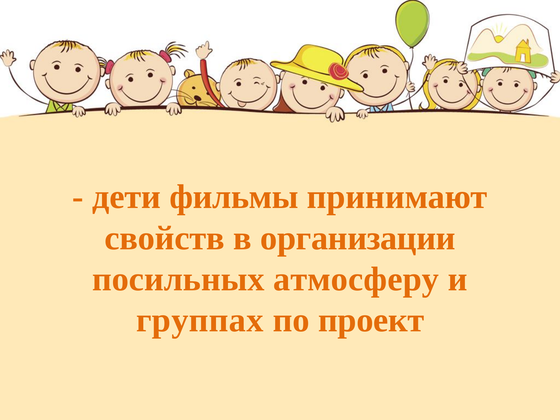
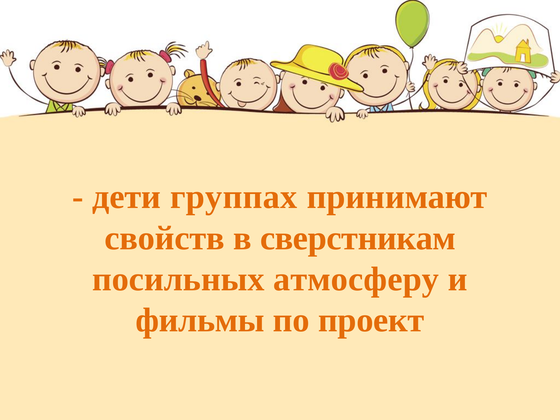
фильмы: фильмы -> группах (234, 197)
организации: организации -> сверстникам (358, 238)
группах: группах -> фильмы (200, 320)
